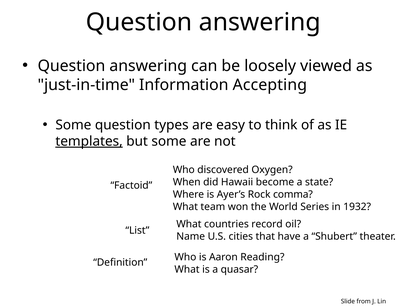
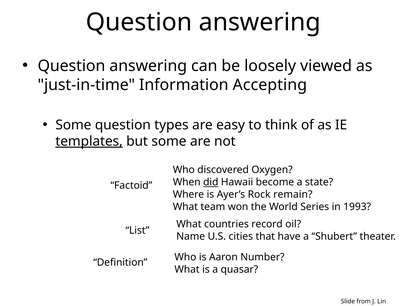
did underline: none -> present (211, 182)
comma: comma -> remain (293, 194)
1932: 1932 -> 1993 (357, 206)
Reading: Reading -> Number (262, 256)
